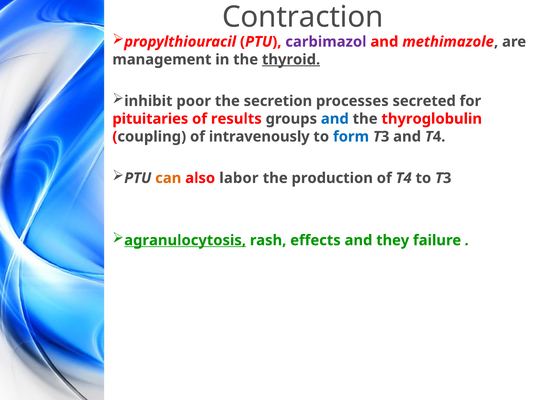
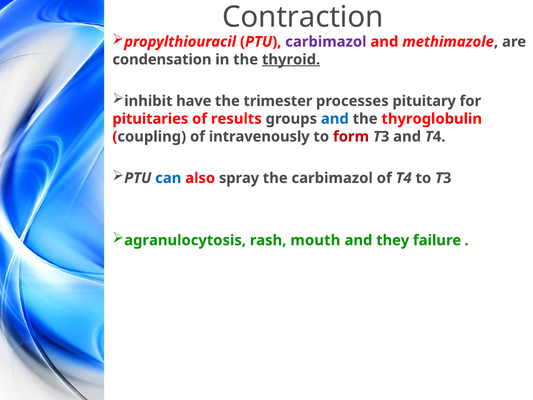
management: management -> condensation (162, 60)
poor: poor -> have (194, 101)
secretion: secretion -> trimester (278, 101)
secreted: secreted -> pituitary (424, 101)
form colour: blue -> red (351, 137)
can colour: orange -> blue (168, 178)
labor: labor -> spray (239, 178)
the production: production -> carbimazol (332, 178)
agranulocytosis underline: present -> none (185, 240)
effects: effects -> mouth (315, 240)
